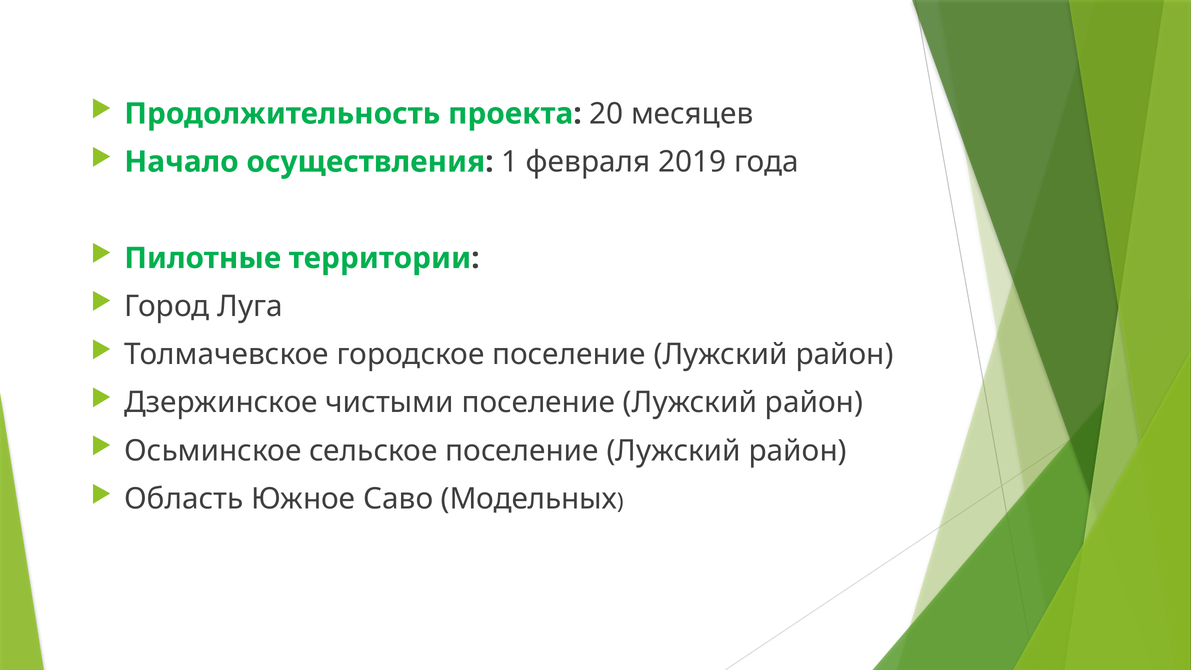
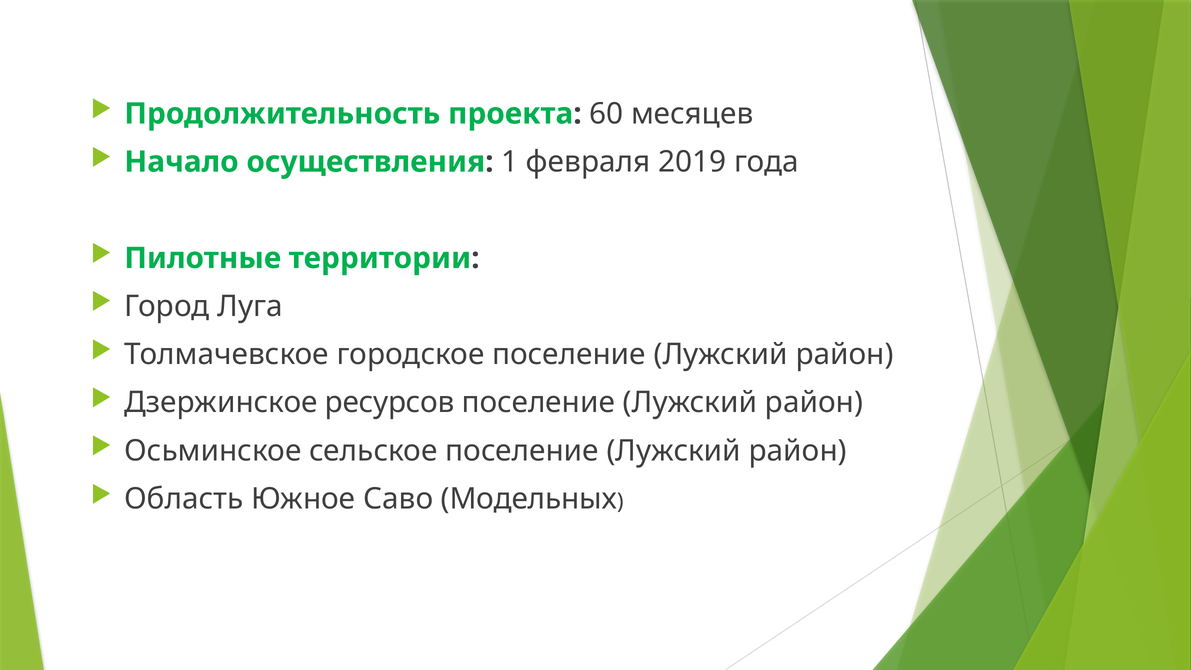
20: 20 -> 60 (606, 114)
чистыми: чистыми -> ресурсов (390, 403)
